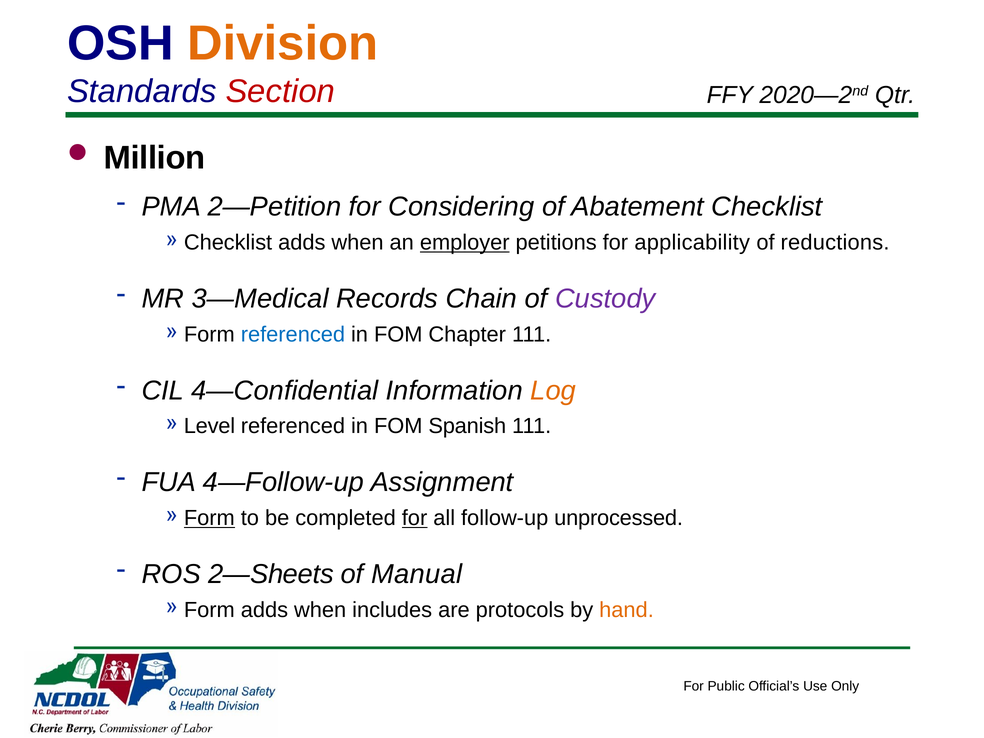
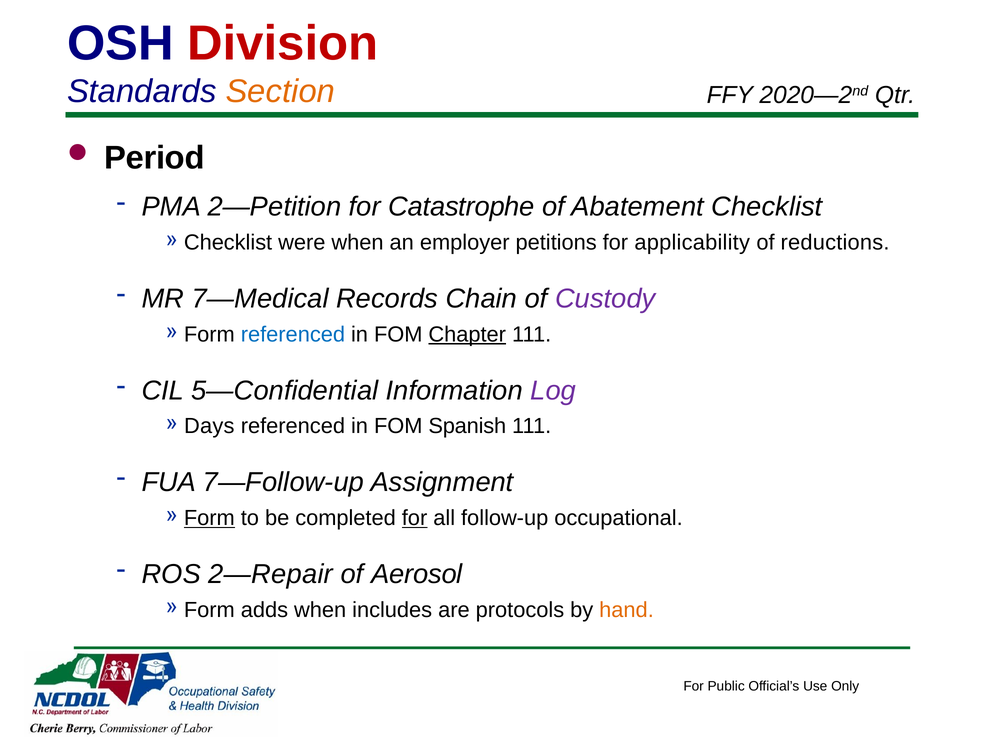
Division colour: orange -> red (283, 43)
Section colour: red -> orange (280, 91)
Million: Million -> Period (154, 158)
Considering: Considering -> Catastrophe (461, 207)
Checklist adds: adds -> were (302, 243)
employer underline: present -> none (465, 243)
3—Medical: 3—Medical -> 7—Medical (260, 299)
Chapter underline: none -> present (467, 334)
4—Confidential: 4—Confidential -> 5—Confidential (285, 391)
Log colour: orange -> purple (553, 391)
Level: Level -> Days (209, 426)
4—Follow-up: 4—Follow-up -> 7—Follow-up (283, 482)
unprocessed: unprocessed -> occupational (619, 518)
2—Sheets: 2—Sheets -> 2—Repair (271, 574)
Manual: Manual -> Aerosol (417, 574)
